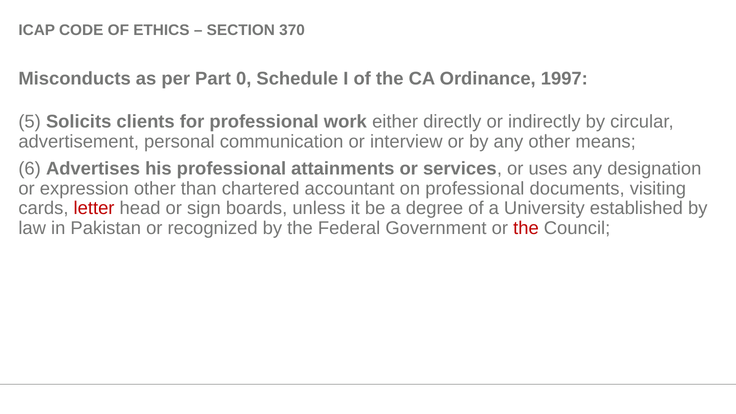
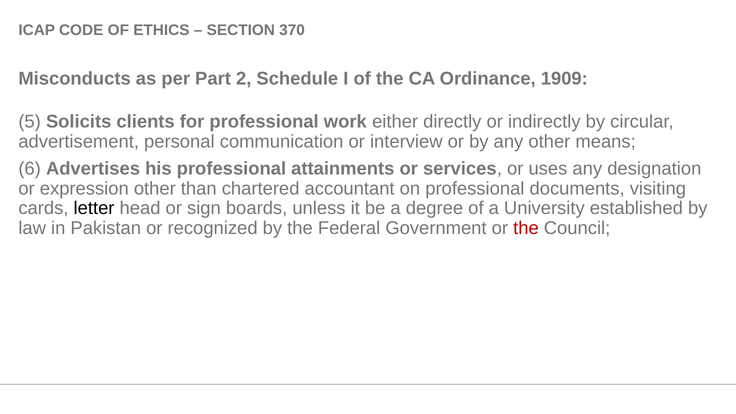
0: 0 -> 2 (244, 79)
1997: 1997 -> 1909 (564, 79)
letter colour: red -> black (94, 208)
